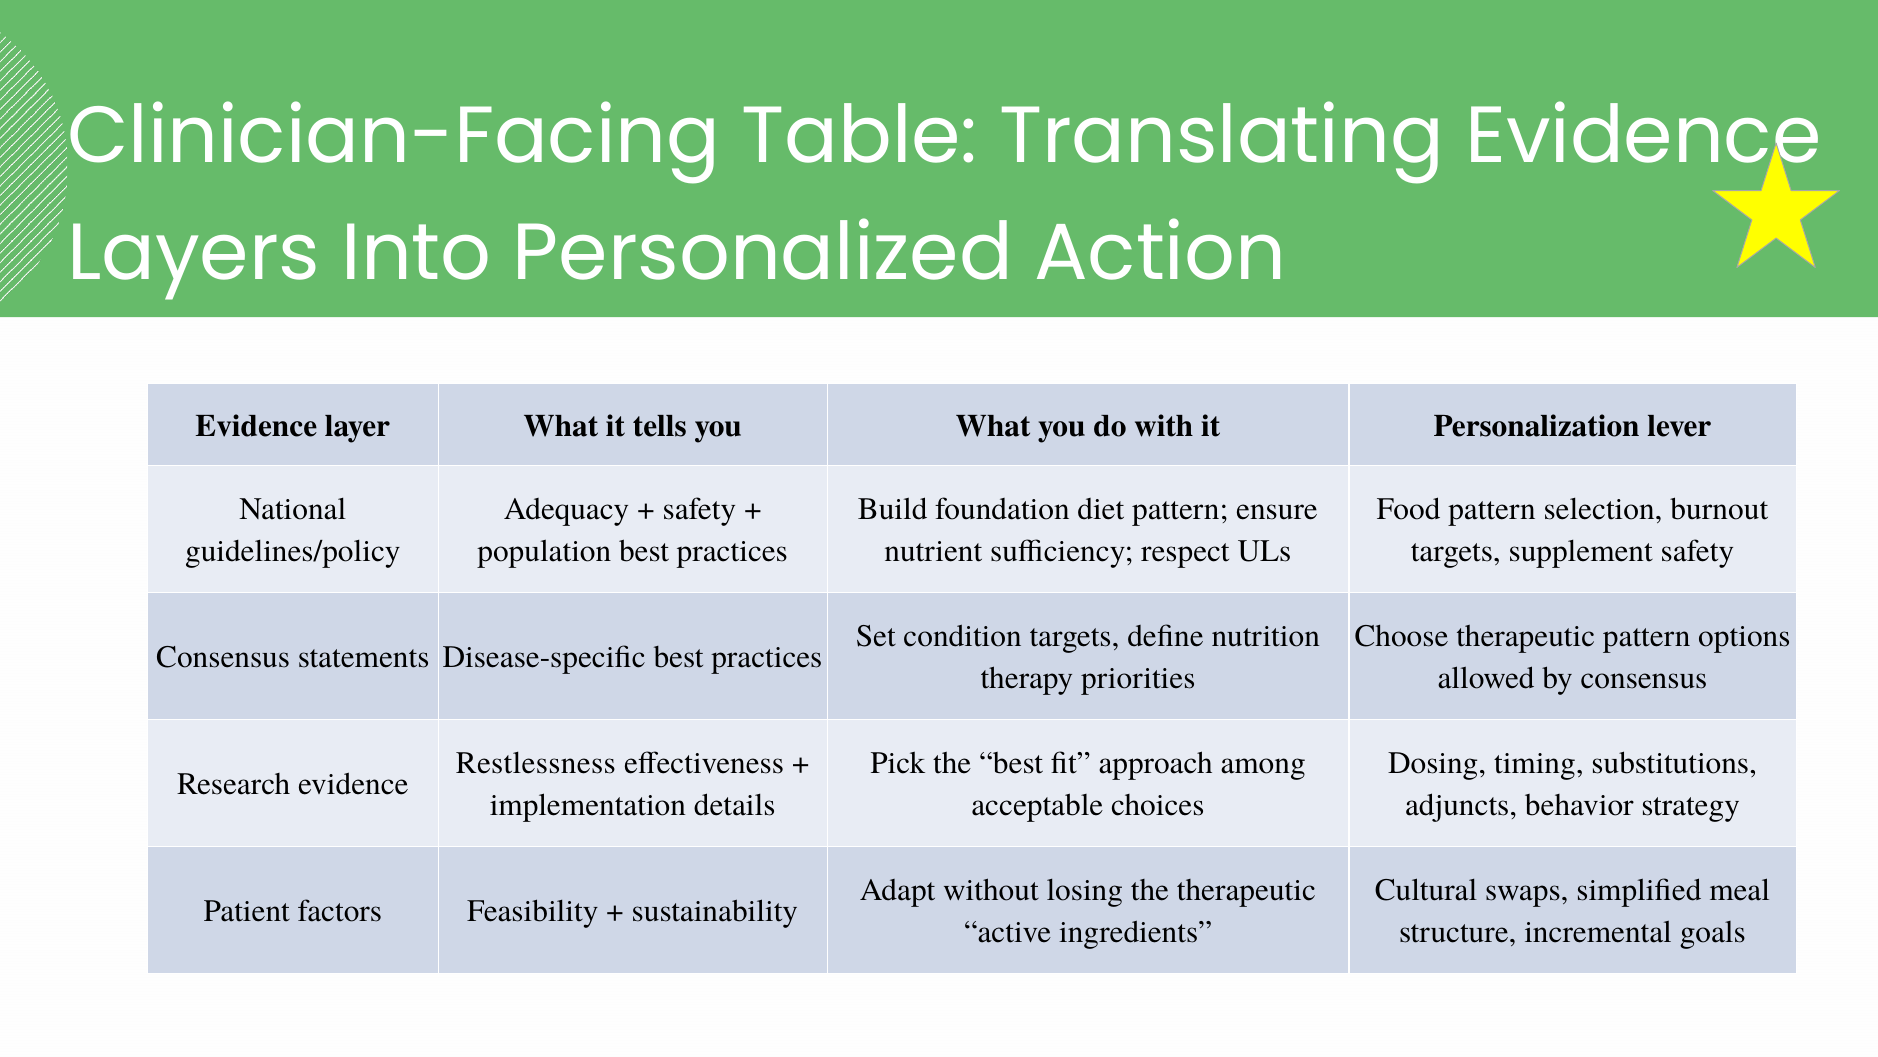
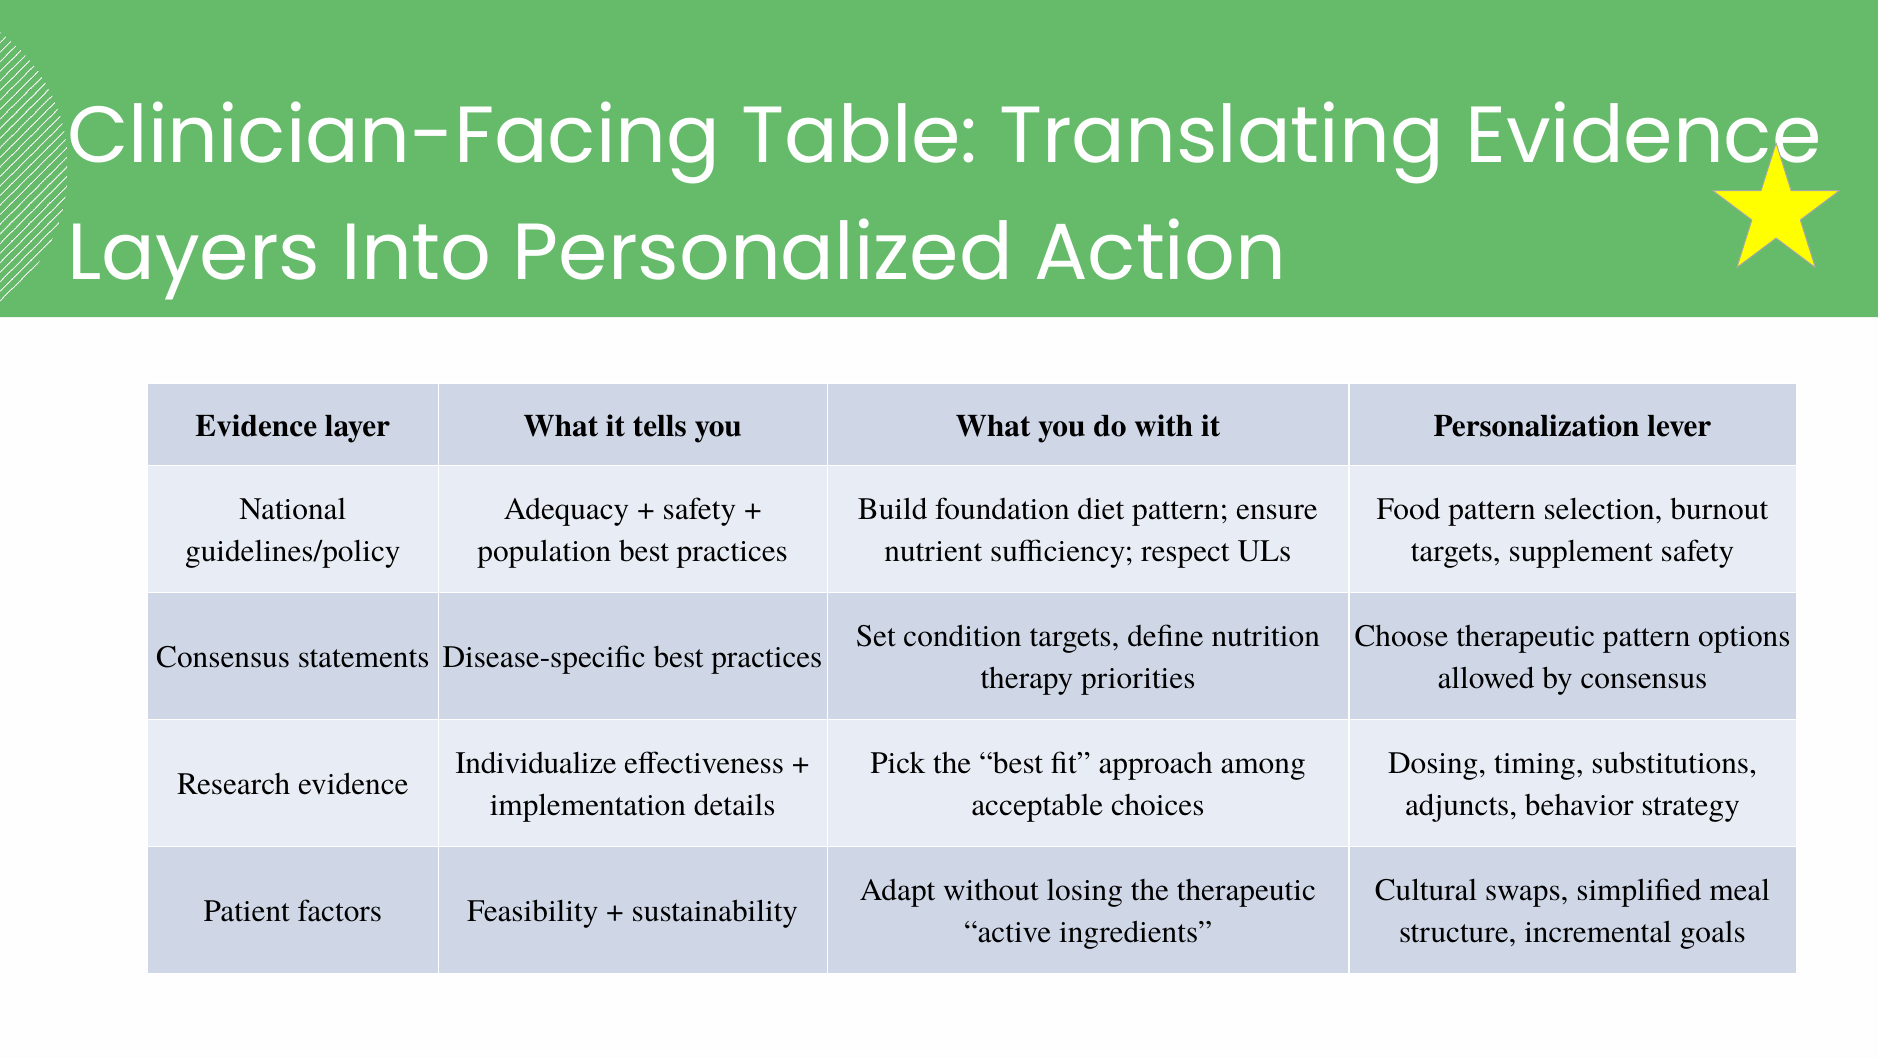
Restlessness: Restlessness -> Individualize (536, 763)
